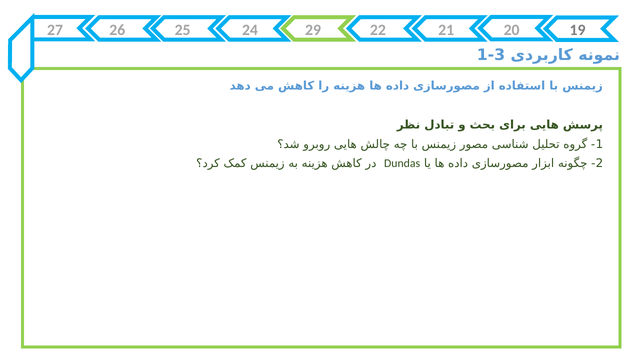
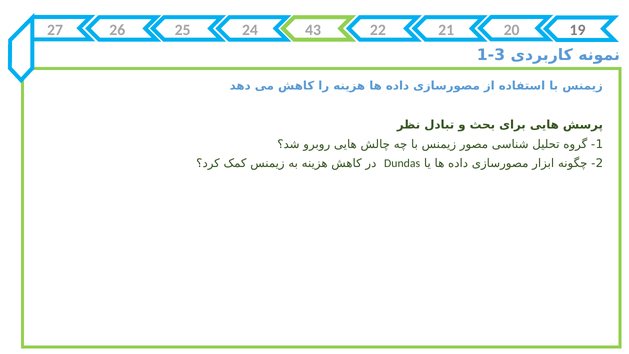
29: 29 -> 43 (313, 30)
